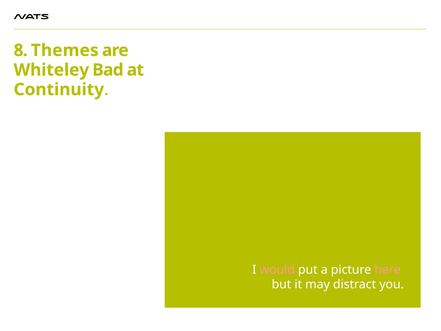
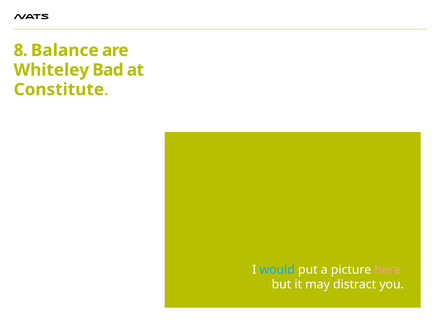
Themes: Themes -> Balance (65, 50)
Continuity: Continuity -> Constitute (59, 89)
would colour: pink -> light blue (277, 270)
